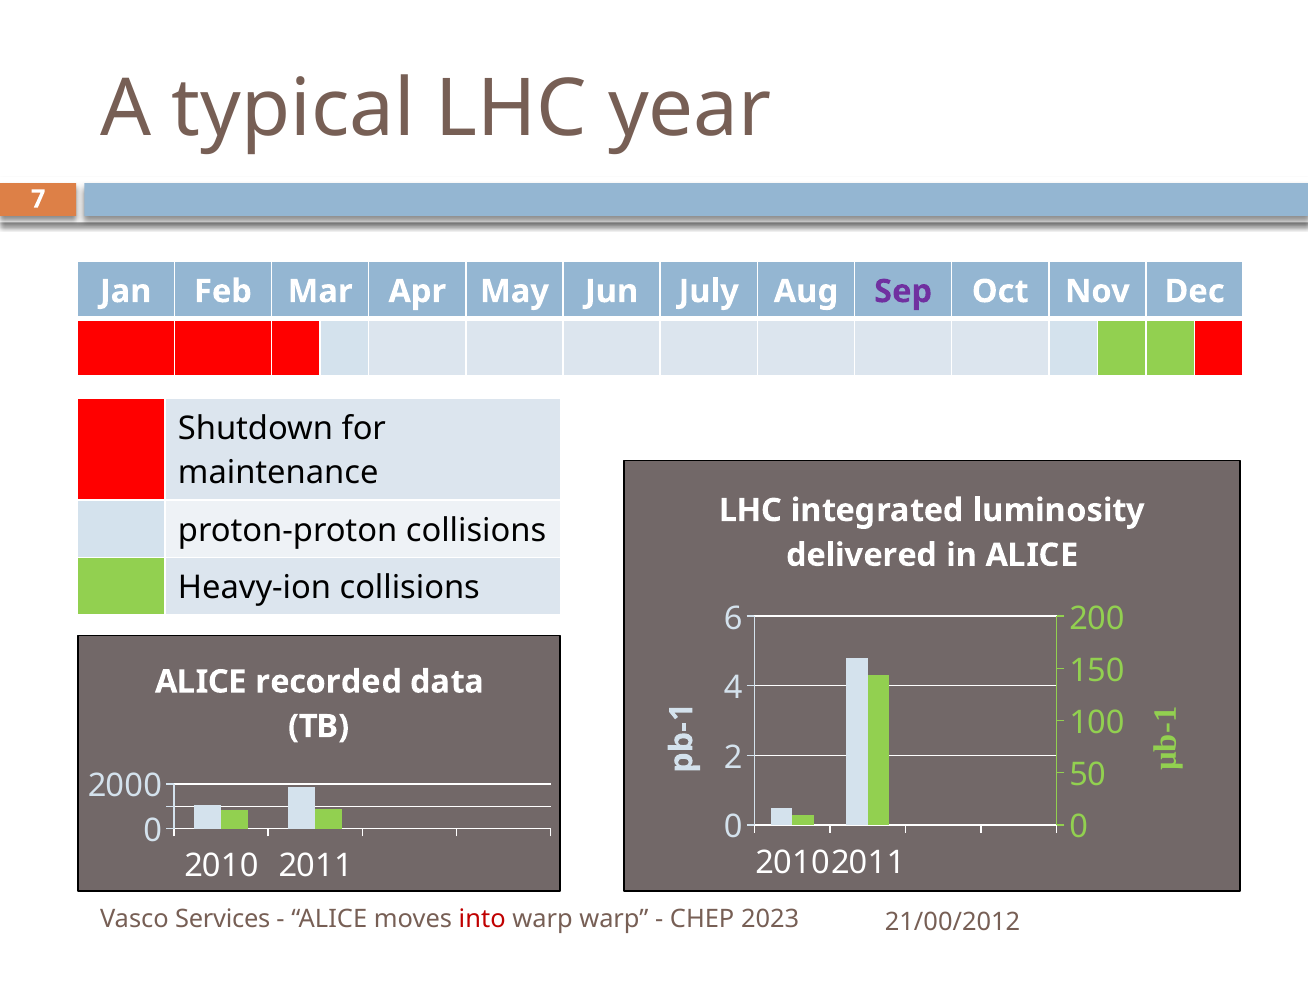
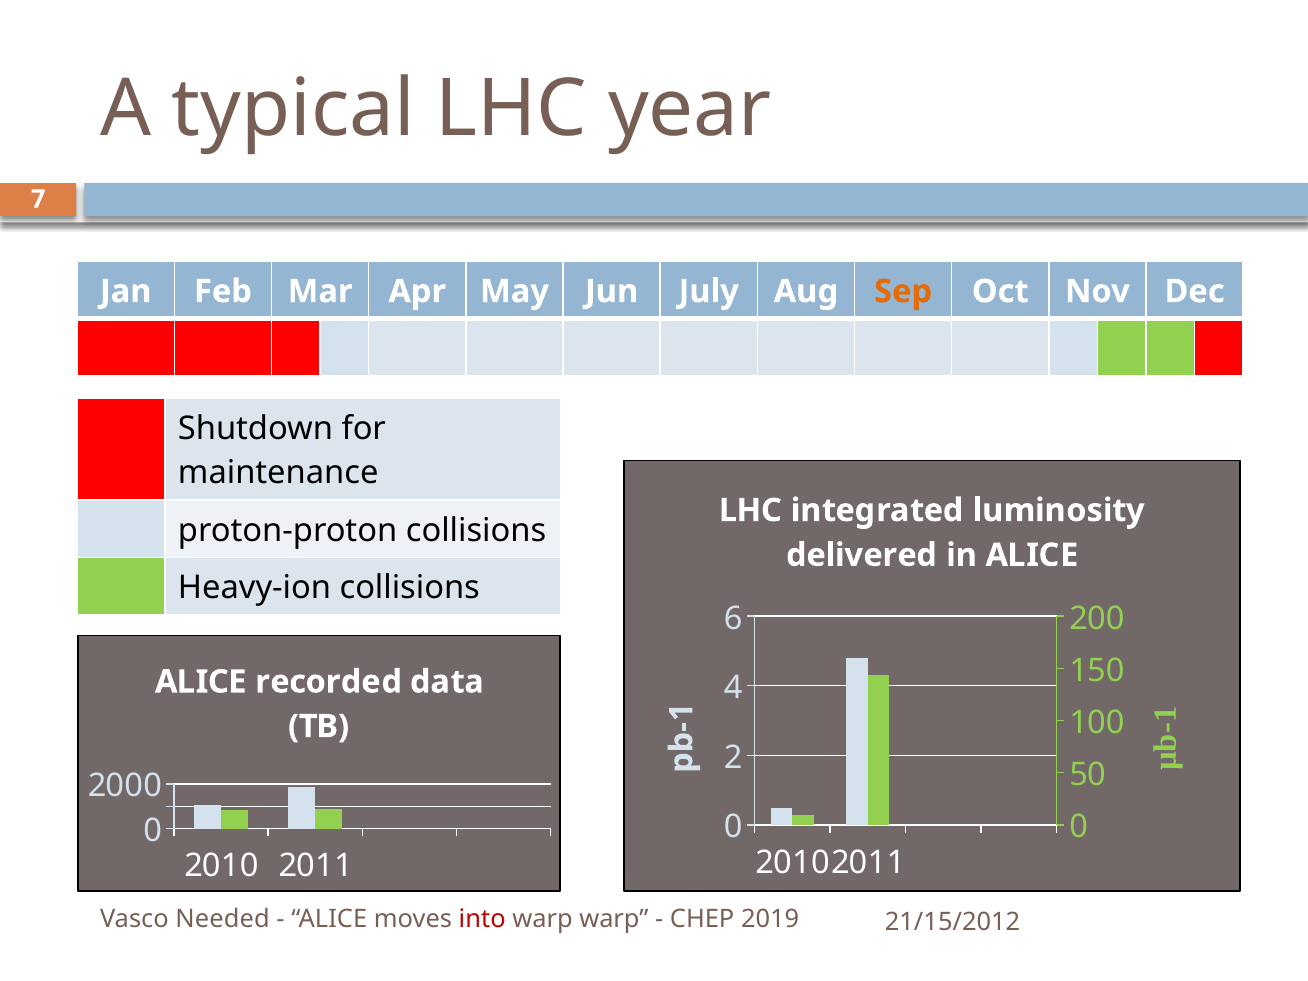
Sep colour: purple -> orange (903, 291)
Services: Services -> Needed (223, 920)
2023: 2023 -> 2019 (770, 920)
21/00/2012: 21/00/2012 -> 21/15/2012 (953, 922)
